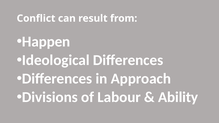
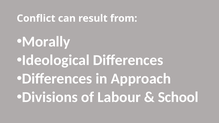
Happen: Happen -> Morally (46, 42)
Ability: Ability -> School (178, 97)
